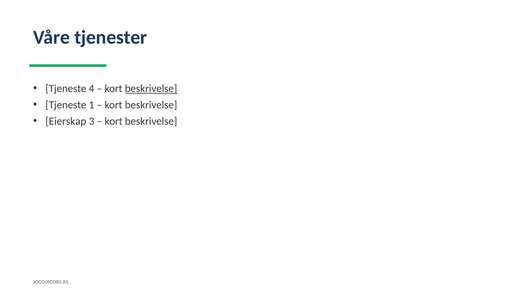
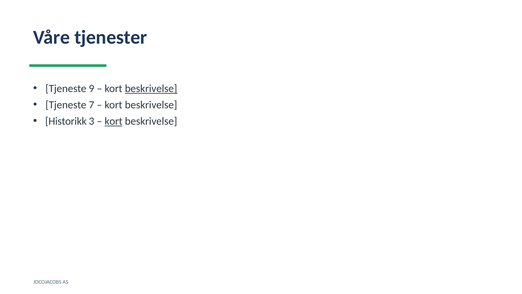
4: 4 -> 9 (92, 88)
1: 1 -> 7 (92, 105)
Eierskap: Eierskap -> Historikk (66, 121)
kort underline: none -> present (114, 121)
